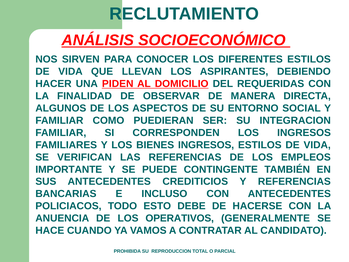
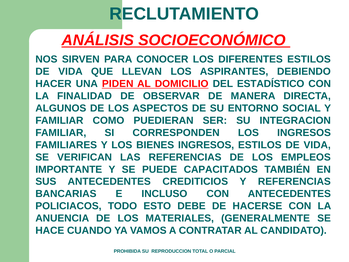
REQUERIDAS: REQUERIDAS -> ESTADÍSTICO (271, 84)
CONTINGENTE: CONTINGENTE -> CAPACITADOS (221, 169)
OPERATIVOS: OPERATIVOS -> MATERIALES (180, 218)
